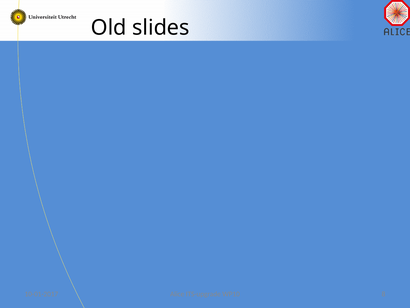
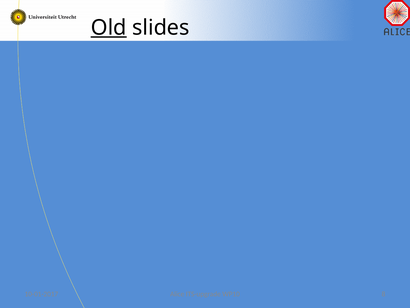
Old underline: none -> present (109, 28)
